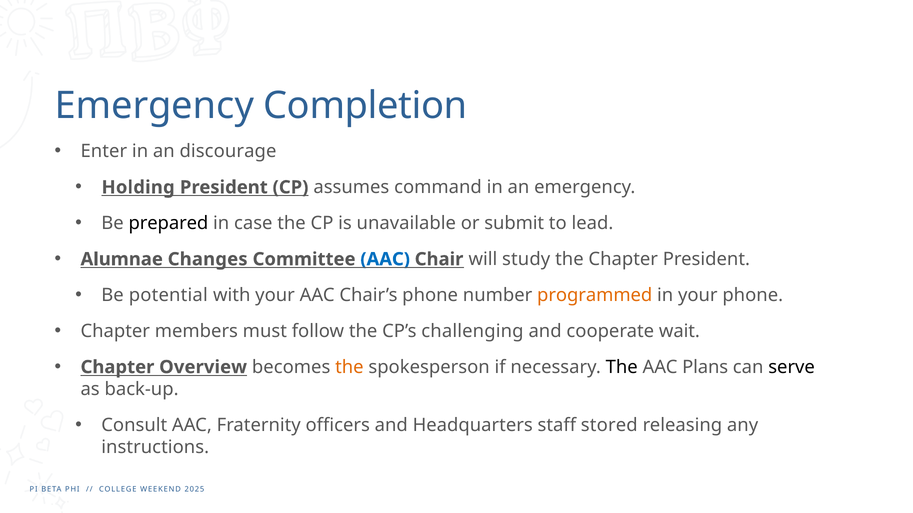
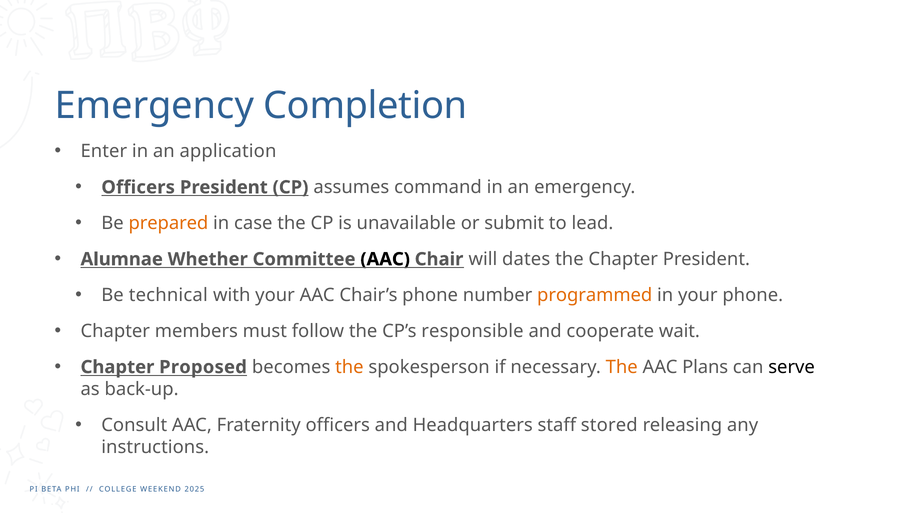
discourage: discourage -> application (228, 152)
Holding: Holding -> Officers (138, 188)
prepared colour: black -> orange (168, 224)
Changes: Changes -> Whether (208, 260)
AAC colour: blue -> black (385, 260)
study: study -> dates (526, 260)
potential: potential -> technical (168, 296)
challenging: challenging -> responsible (472, 332)
Overview: Overview -> Proposed (203, 368)
The colour: black -> orange (622, 368)
